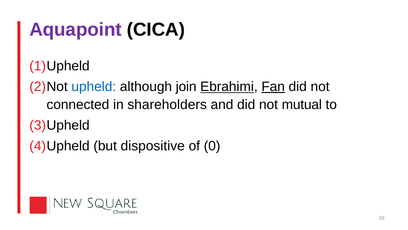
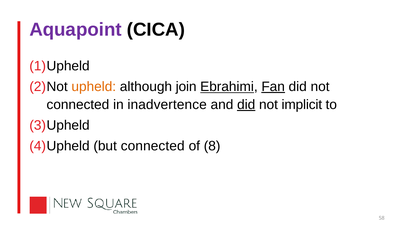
upheld colour: blue -> orange (94, 87)
shareholders: shareholders -> inadvertence (167, 104)
did underline: none -> present (246, 104)
mutual: mutual -> implicit (302, 104)
but dispositive: dispositive -> connected (153, 146)
0: 0 -> 8 (212, 146)
